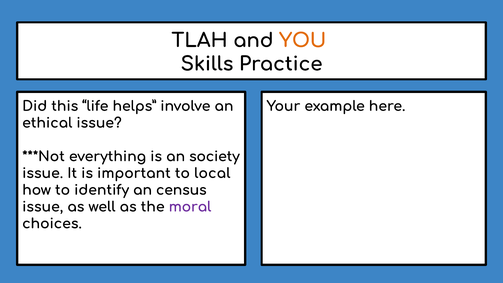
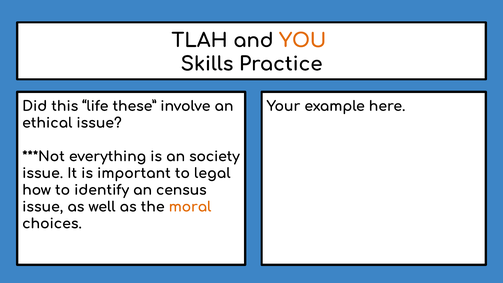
helps: helps -> these (134, 106)
local: local -> legal (212, 173)
moral colour: purple -> orange (190, 207)
